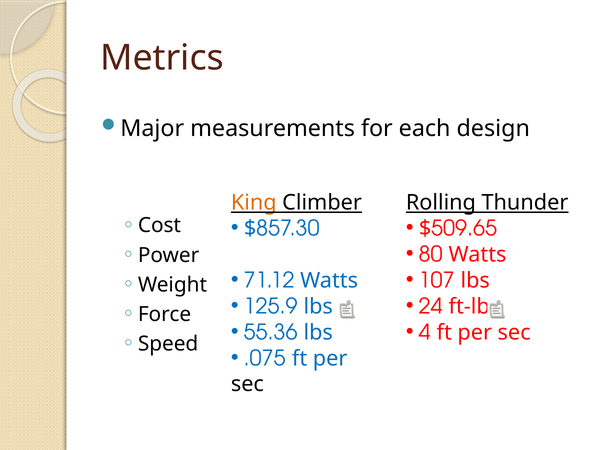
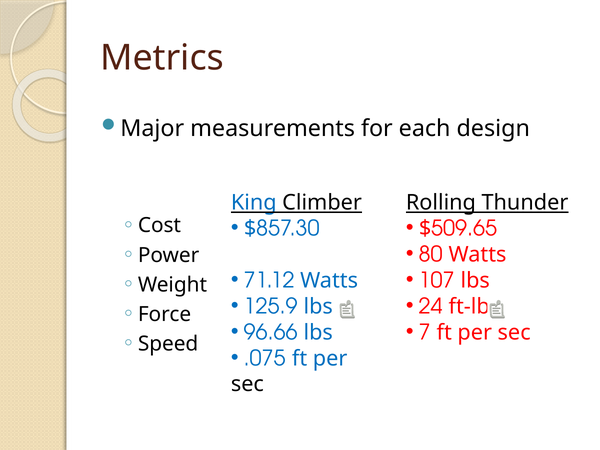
King colour: orange -> blue (254, 202)
55.36: 55.36 -> 96.66 (271, 332)
4: 4 -> 7 (425, 332)
